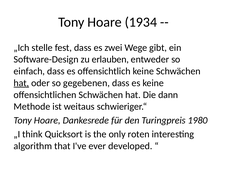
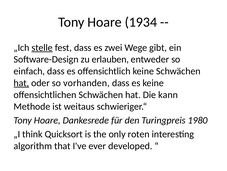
stelle underline: none -> present (42, 47)
gegebenen: gegebenen -> vorhanden (86, 83)
dann: dann -> kann (168, 94)
